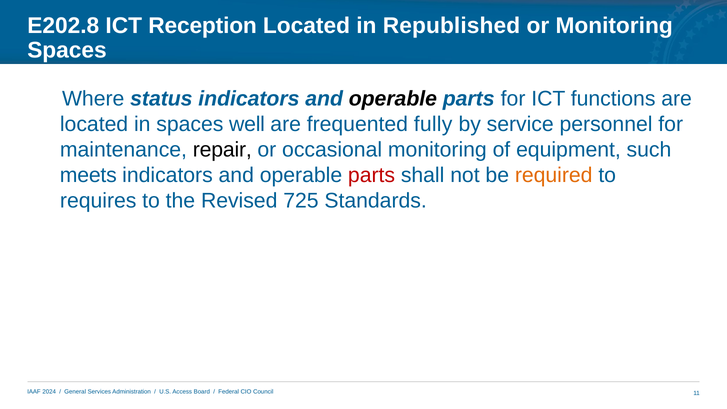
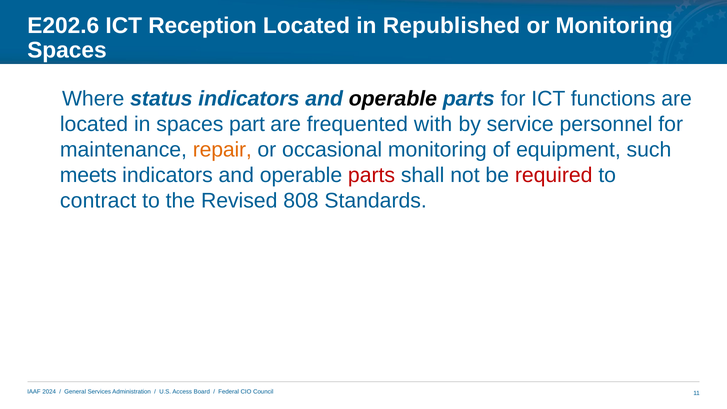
E202.8: E202.8 -> E202.6 (63, 26)
well: well -> part (247, 124)
fully: fully -> with (433, 124)
repair colour: black -> orange (222, 150)
required colour: orange -> red (554, 175)
requires: requires -> contract (98, 201)
725: 725 -> 808 (301, 201)
